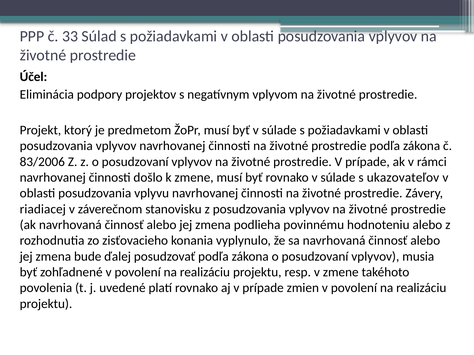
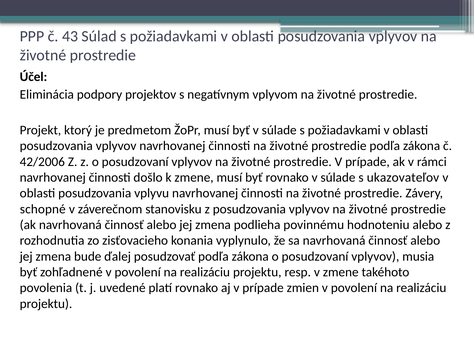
33: 33 -> 43 (70, 36)
83/2006: 83/2006 -> 42/2006 (42, 162)
riadiacej: riadiacej -> schopné (43, 209)
